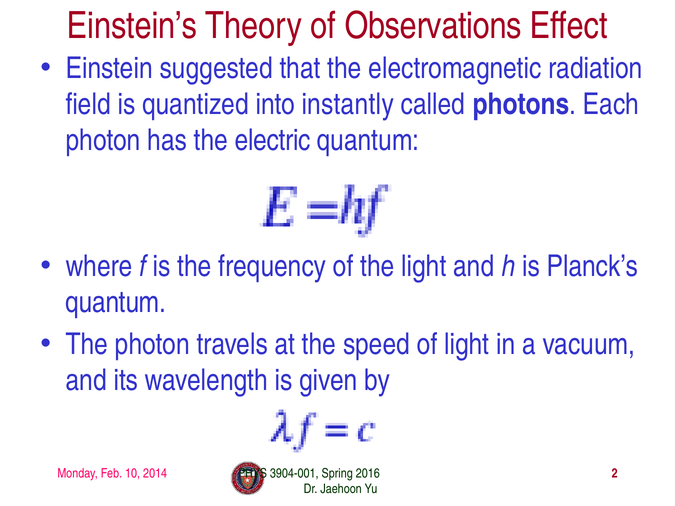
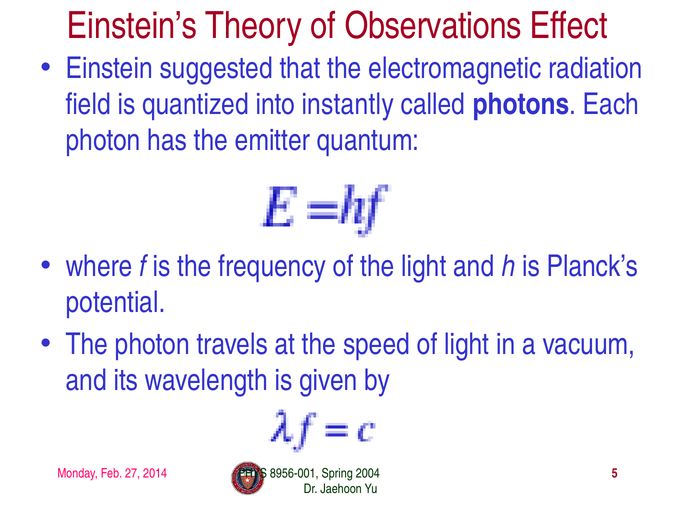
electric: electric -> emitter (272, 140)
quantum: quantum -> potential (116, 303)
10: 10 -> 27 (133, 473)
3904-001: 3904-001 -> 8956-001 (294, 473)
2016: 2016 -> 2004 (368, 473)
2: 2 -> 5 (615, 473)
